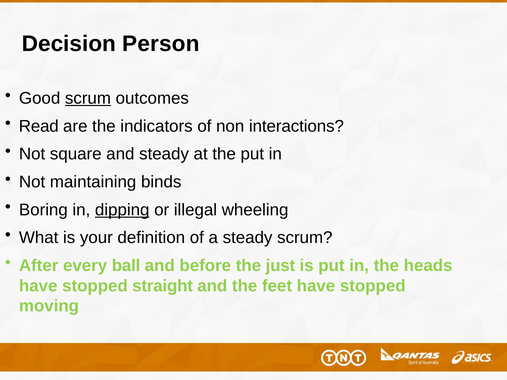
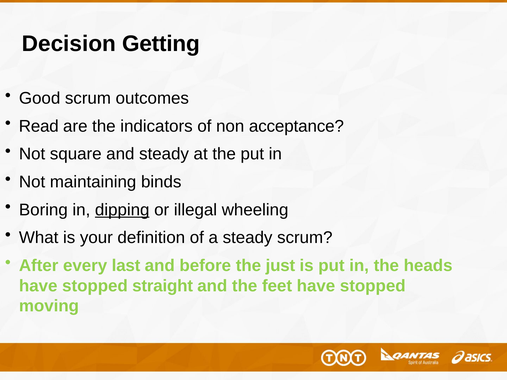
Person: Person -> Getting (161, 44)
scrum underline: present -> none (88, 98)
interactions: interactions -> acceptance (296, 126)
ball: ball -> last (126, 266)
